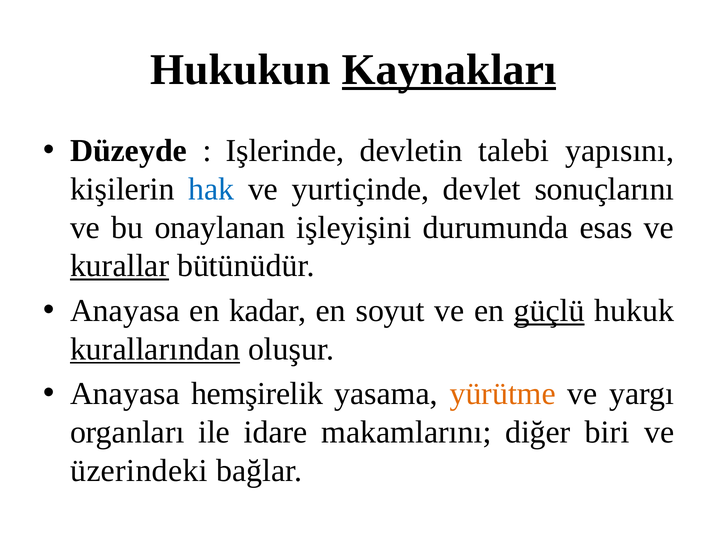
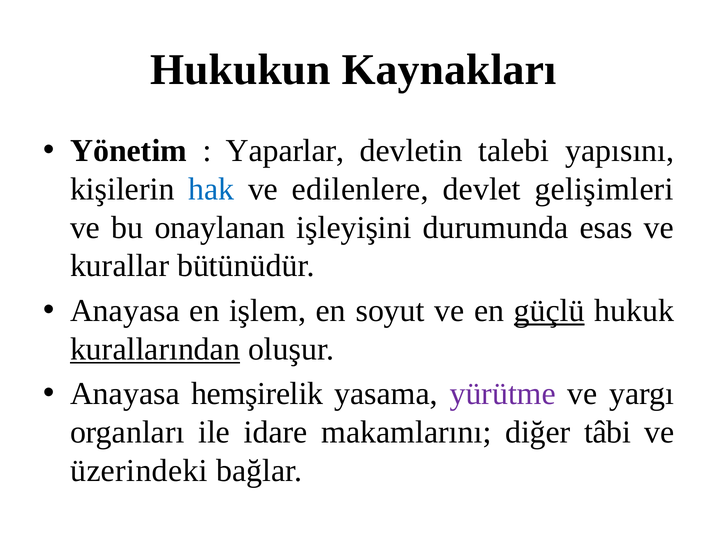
Kaynakları underline: present -> none (449, 70)
Düzeyde: Düzeyde -> Yönetim (129, 151)
Işlerinde: Işlerinde -> Yaparlar (285, 151)
yurtiçinde: yurtiçinde -> edilenlere (360, 189)
sonuçlarını: sonuçlarını -> gelişimleri (604, 189)
kurallar underline: present -> none (120, 266)
kadar: kadar -> işlem (268, 310)
yürütme colour: orange -> purple (503, 393)
biri: biri -> tâbi (607, 432)
